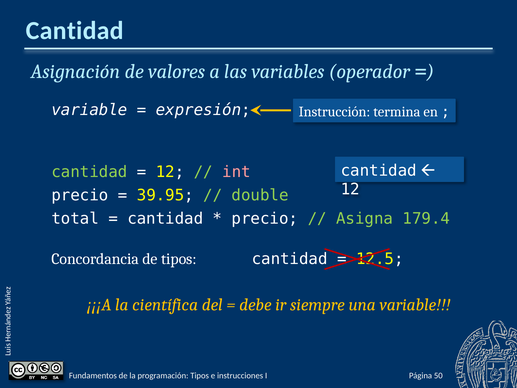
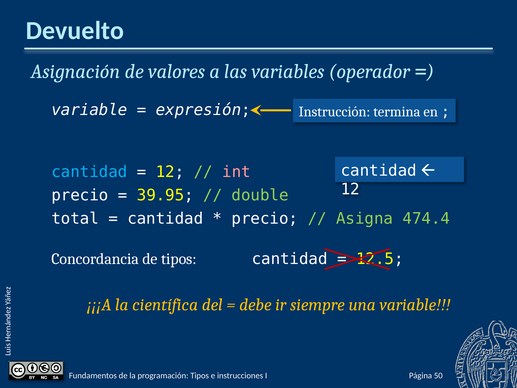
Cantidad: Cantidad -> Devuelto (75, 31)
cantidad colour: light green -> light blue (89, 172)
179.4: 179.4 -> 474.4 (426, 218)
